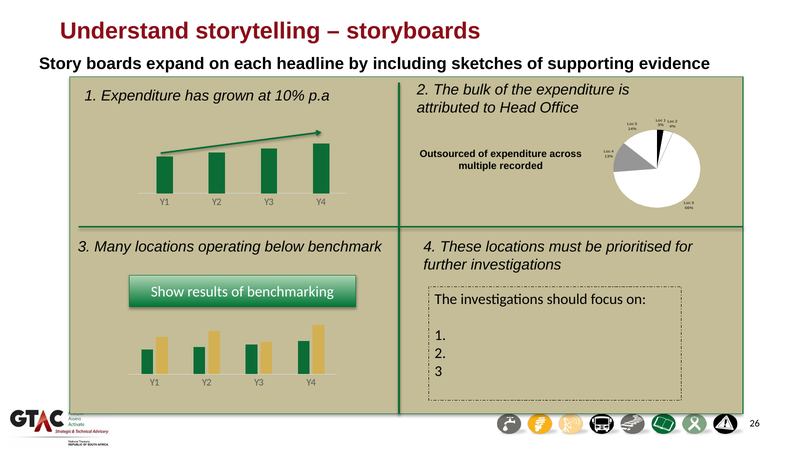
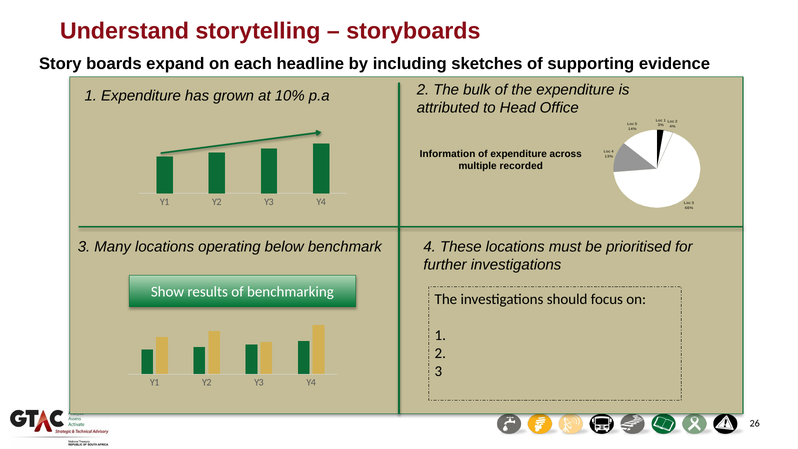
Outsourced: Outsourced -> Information (448, 154)
